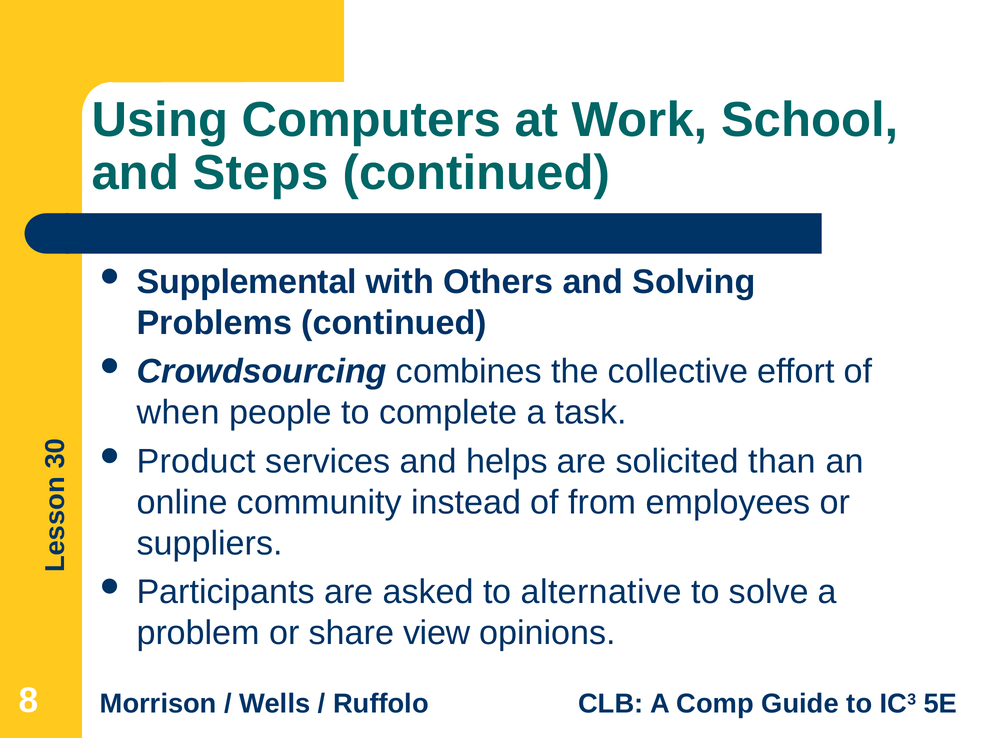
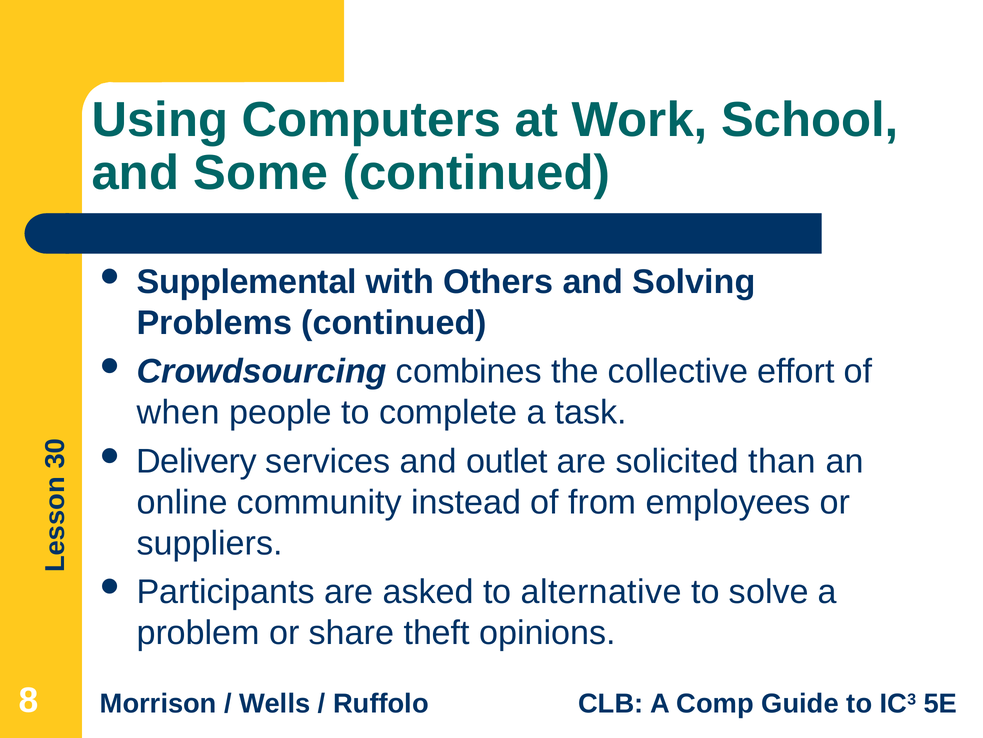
Steps: Steps -> Some (261, 173)
Product: Product -> Delivery (197, 461)
helps: helps -> outlet (507, 461)
view: view -> theft (437, 632)
